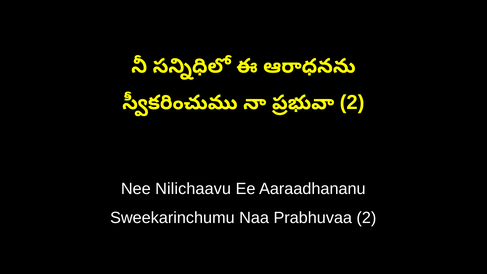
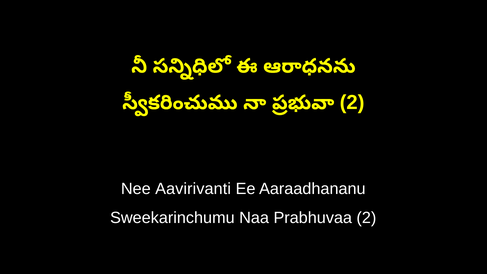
Nilichaavu: Nilichaavu -> Aavirivanti (193, 189)
